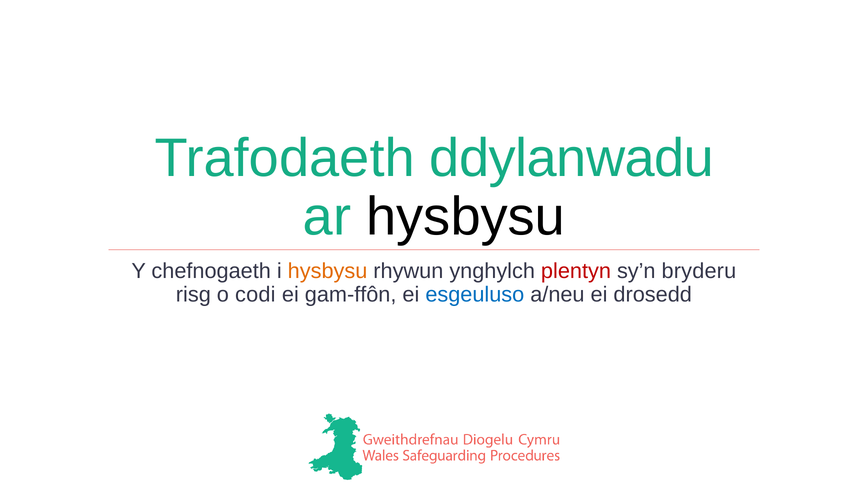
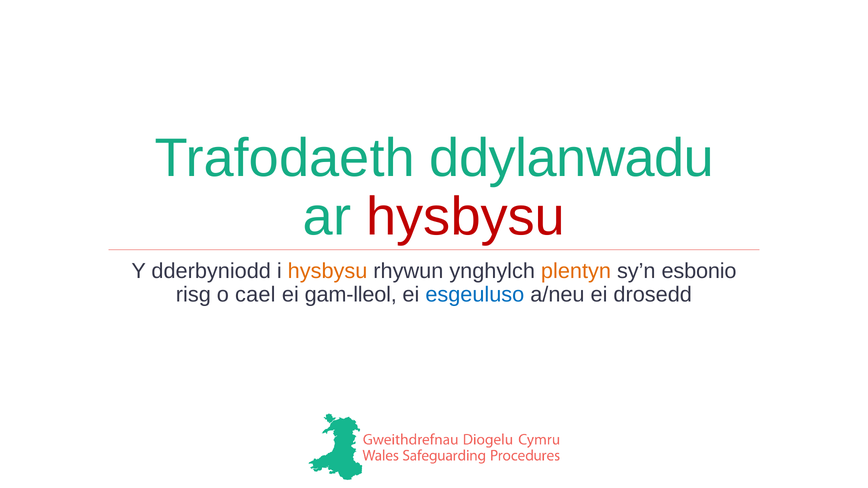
hysbysu colour: black -> red (466, 217)
chefnogaeth: chefnogaeth -> dderbyniodd (211, 271)
plentyn colour: red -> orange (576, 271)
bryderu: bryderu -> esbonio (699, 271)
codi: codi -> cael (255, 295)
gam-ffôn: gam-ffôn -> gam-lleol (351, 295)
